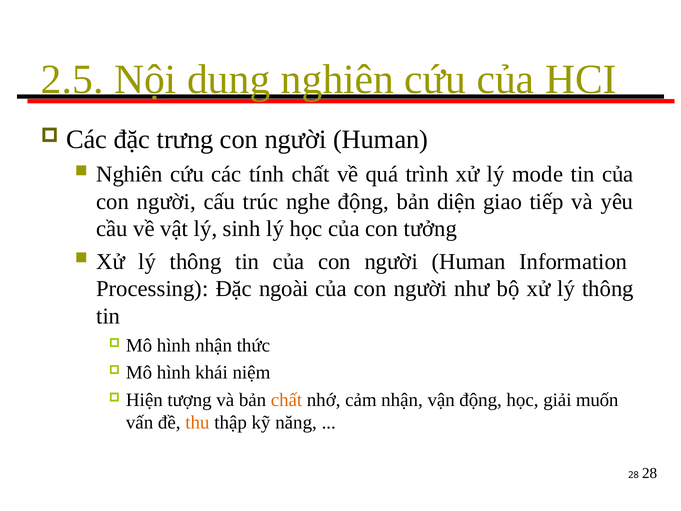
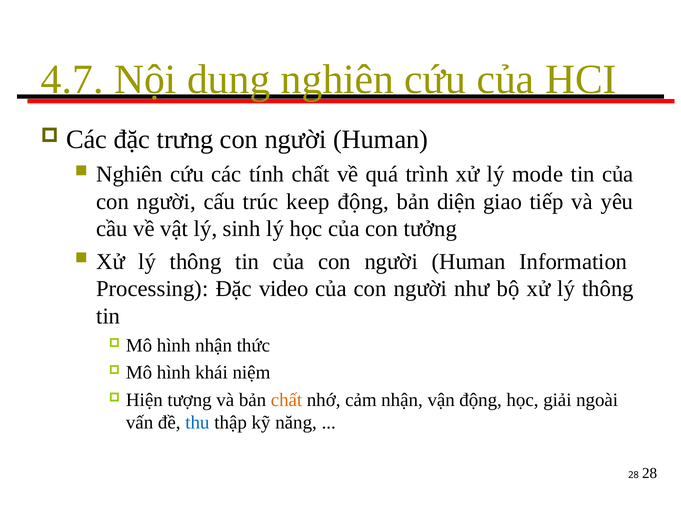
2.5: 2.5 -> 4.7 (72, 79)
nghe: nghe -> keep (308, 201)
ngoài: ngoài -> video (284, 289)
muốn: muốn -> ngoài (597, 400)
thu colour: orange -> blue (197, 422)
